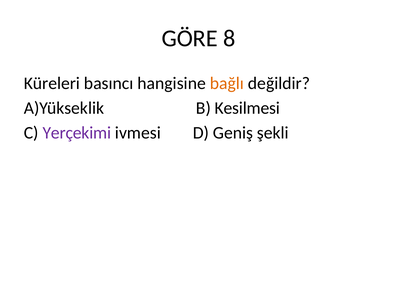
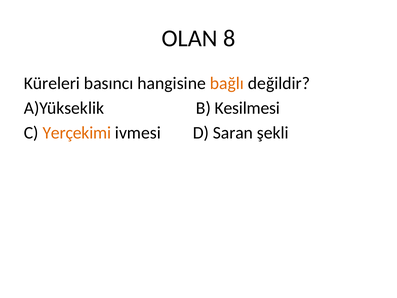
GÖRE: GÖRE -> OLAN (190, 38)
Yerçekimi colour: purple -> orange (77, 133)
Geniş: Geniş -> Saran (233, 133)
